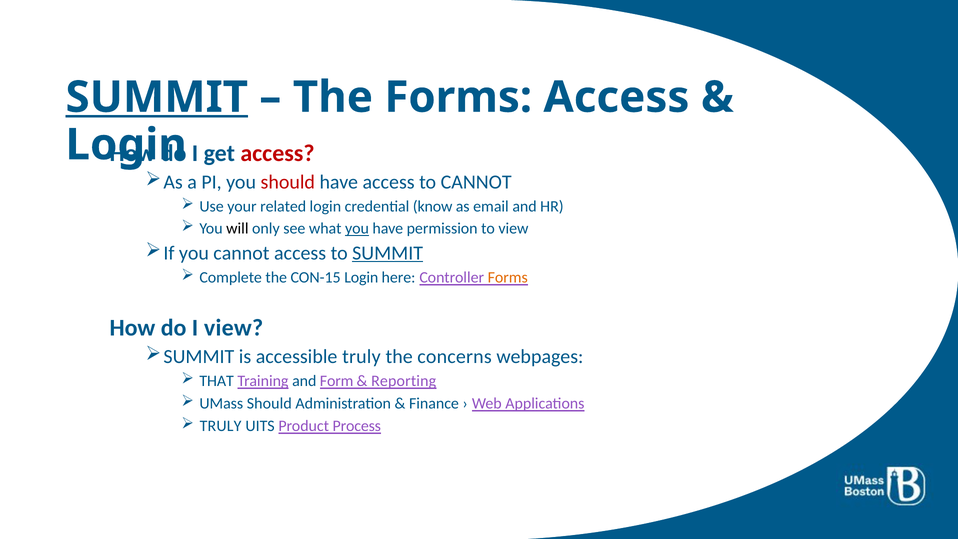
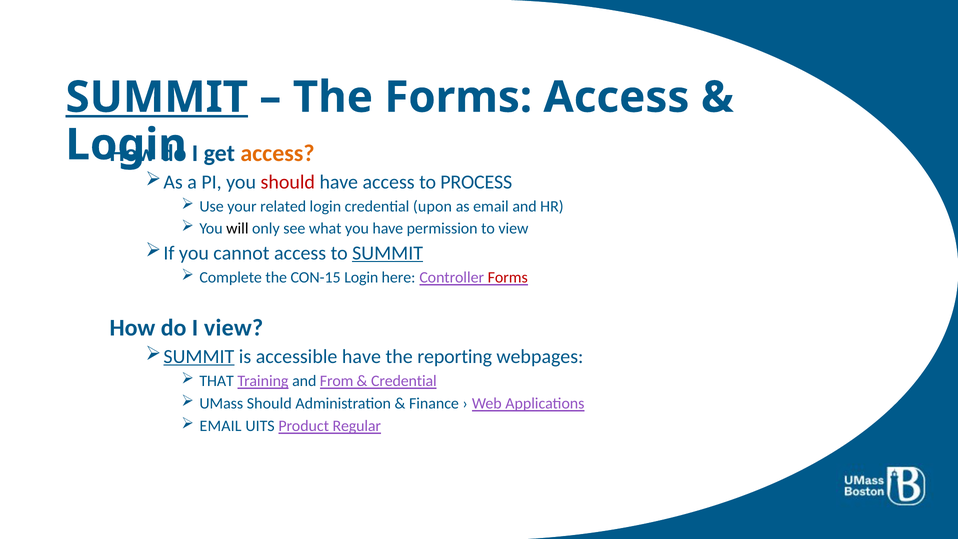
access colour: red -> orange (277, 153)
to CANNOT: CANNOT -> PROCESS (476, 182)
know: know -> upon (432, 206)
you underline: present -> none (357, 229)
Forms colour: orange -> red (508, 278)
SUMMIT underline: none -> present (199, 356)
accessible truly: truly -> have (361, 356)
concerns: concerns -> reporting (455, 356)
Form: Form -> From (337, 381)
Reporting: Reporting -> Credential (404, 381)
TRULY: TRULY -> EMAIL (221, 426)
Process: Process -> Regular (357, 426)
